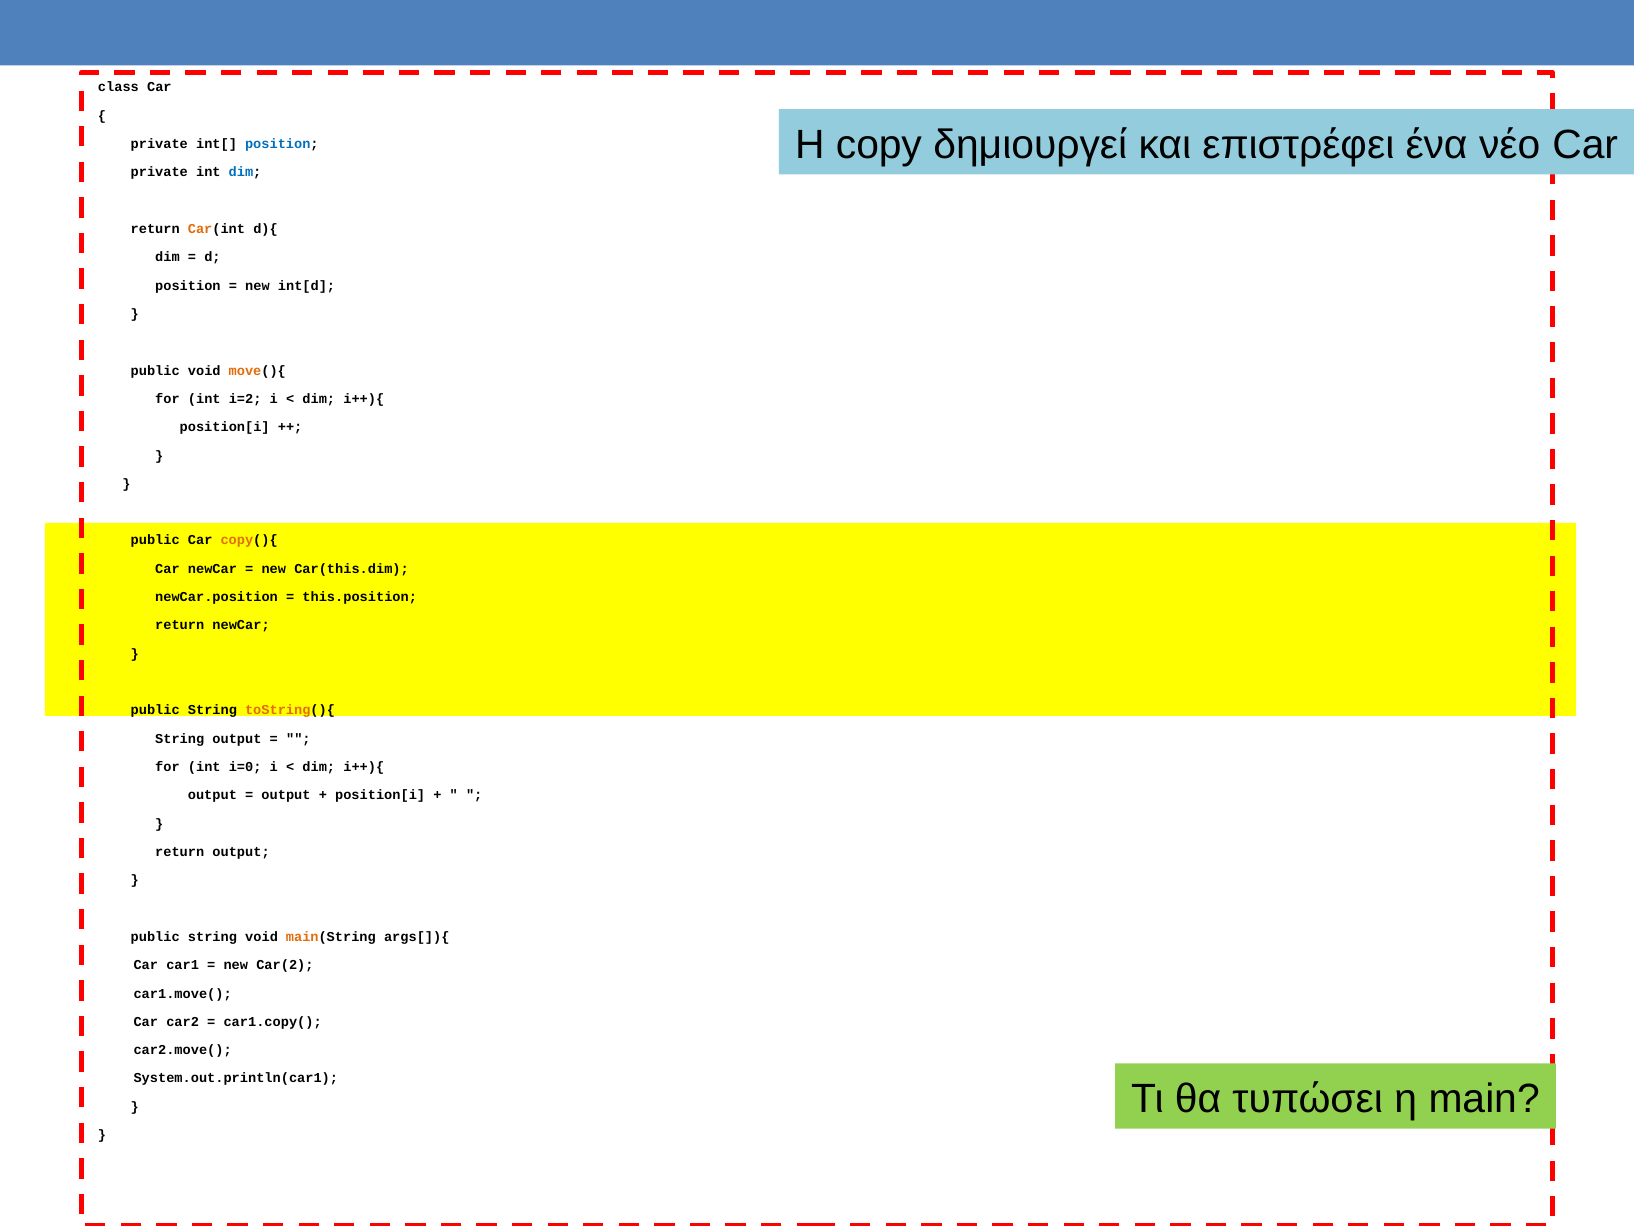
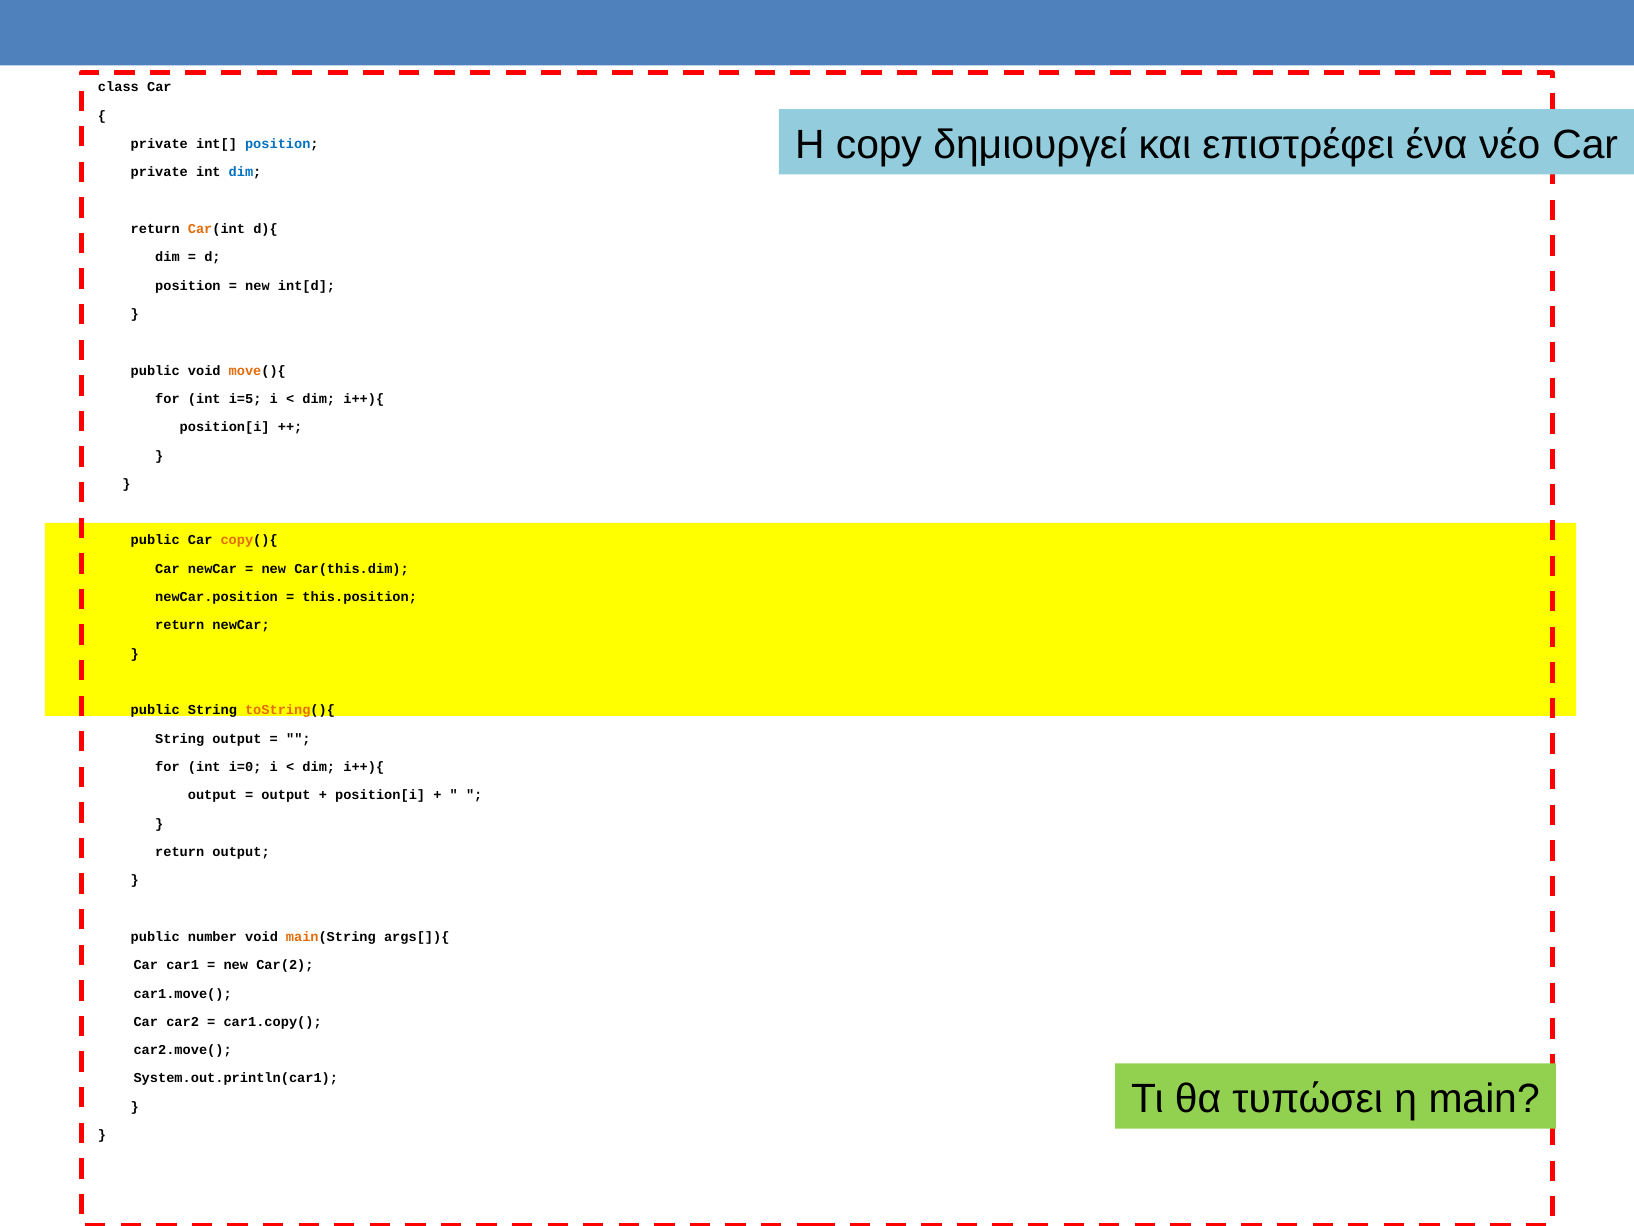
i=2: i=2 -> i=5 (245, 399)
string: string -> number (212, 937)
